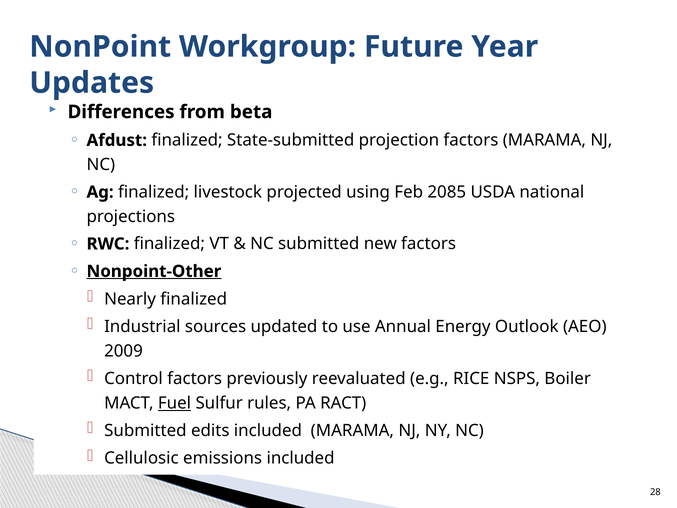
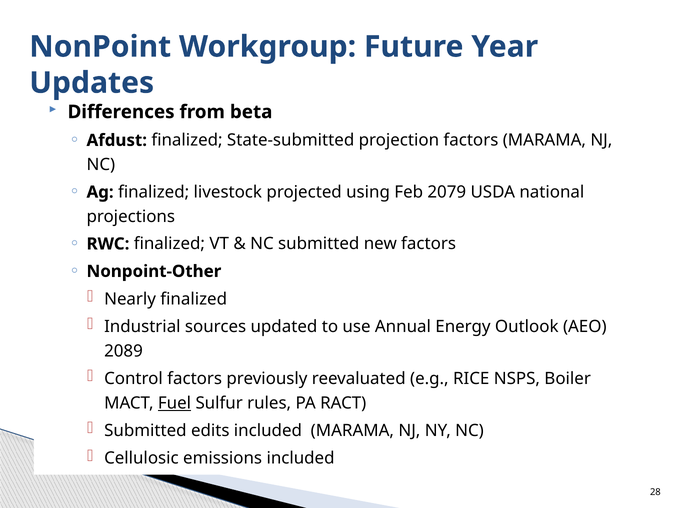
2085: 2085 -> 2079 (447, 192)
Nonpoint-Other underline: present -> none (154, 271)
2009: 2009 -> 2089 (123, 351)
